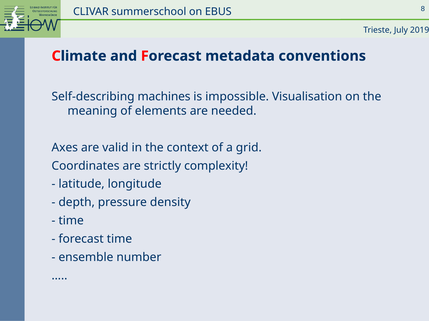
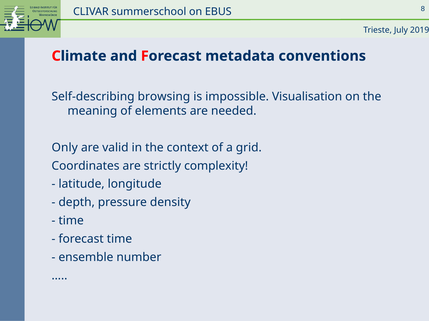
machines: machines -> browsing (164, 97)
Axes: Axes -> Only (65, 148)
